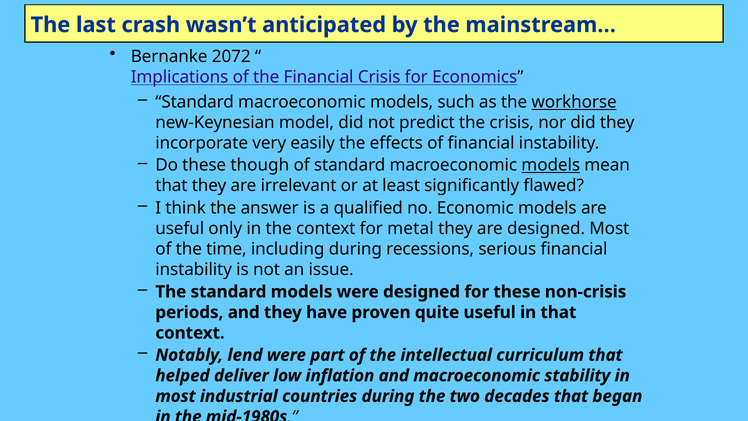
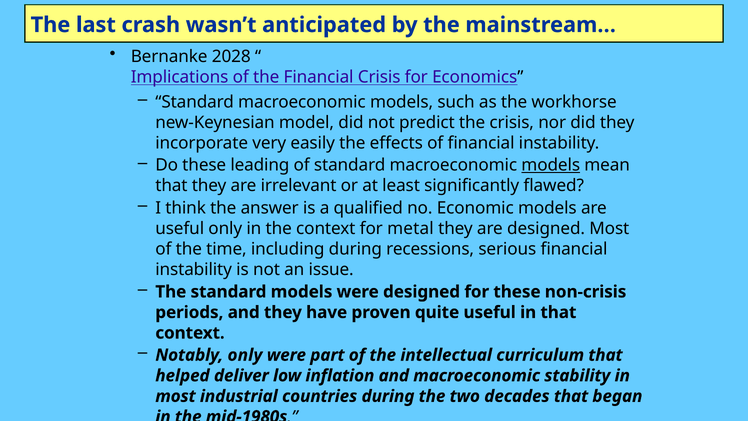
2072: 2072 -> 2028 (231, 56)
workhorse underline: present -> none (574, 102)
though: though -> leading (260, 165)
Notably lend: lend -> only (245, 355)
